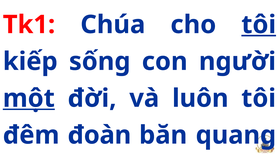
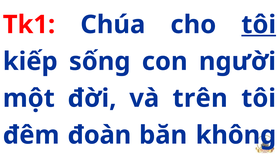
một underline: present -> none (29, 98)
luôn: luôn -> trên (200, 98)
quang: quang -> không (236, 135)
